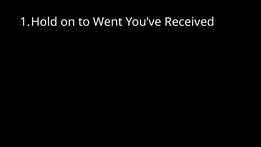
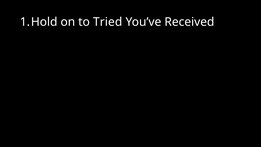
Went: Went -> Tried (108, 22)
